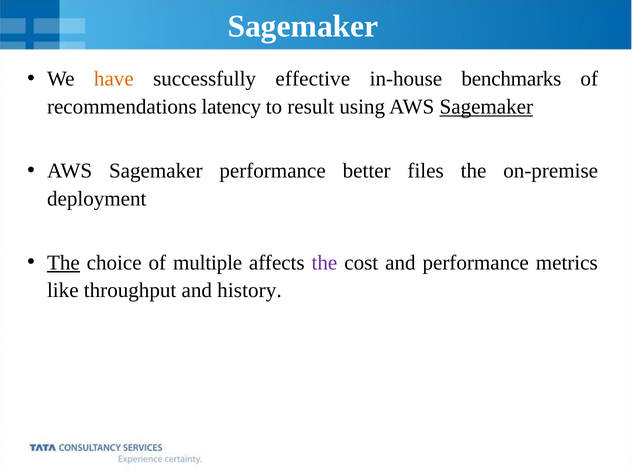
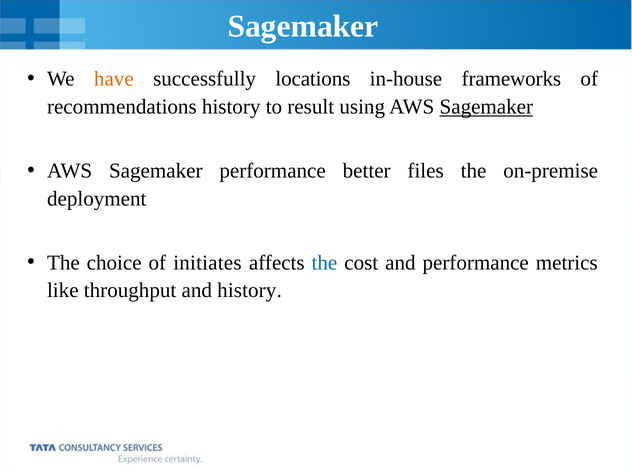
effective: effective -> locations (313, 79)
benchmarks: benchmarks -> frameworks (511, 79)
recommendations latency: latency -> history (231, 107)
The underline: present -> none (63, 263)
multiple: multiple -> initiates (207, 263)
the colour: purple -> blue (324, 263)
